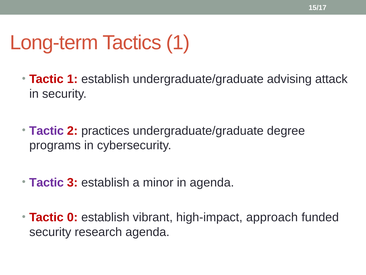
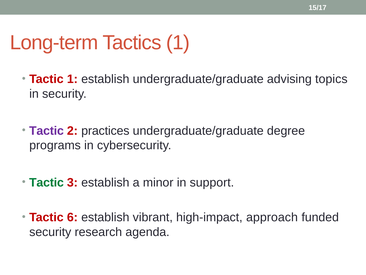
attack: attack -> topics (331, 79)
Tactic colour: purple -> green (46, 182)
in agenda: agenda -> support (212, 182)
0: 0 -> 6 (72, 217)
